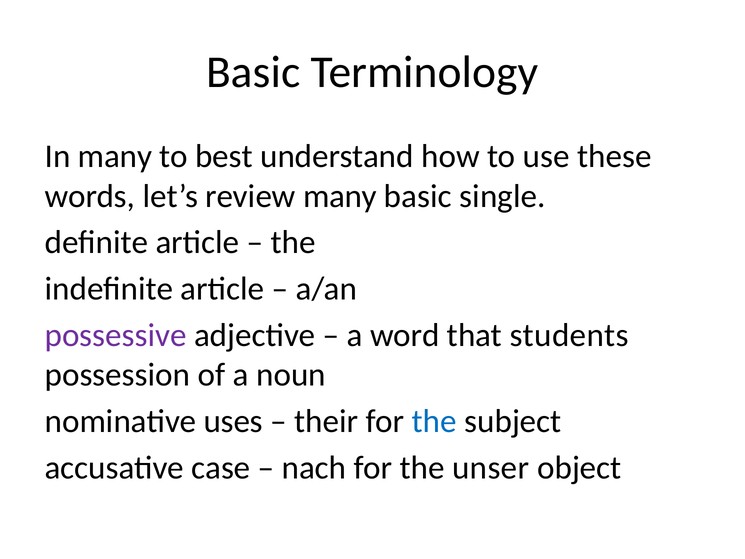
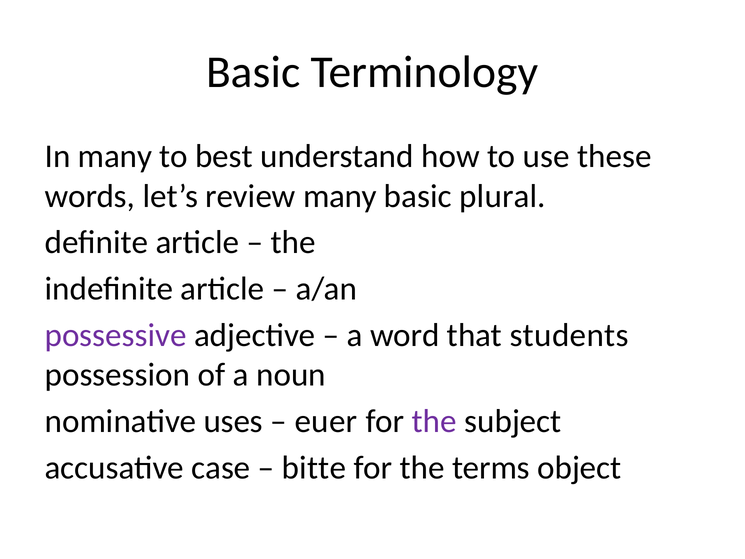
single: single -> plural (502, 196)
their: their -> euer (326, 421)
the colour: blue -> purple (434, 421)
nach: nach -> bitte (314, 468)
unser: unser -> terms (491, 468)
